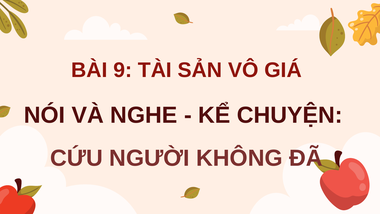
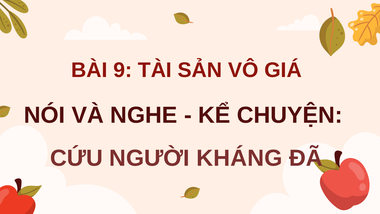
KHÔNG: KHÔNG -> KHÁNG (239, 158)
